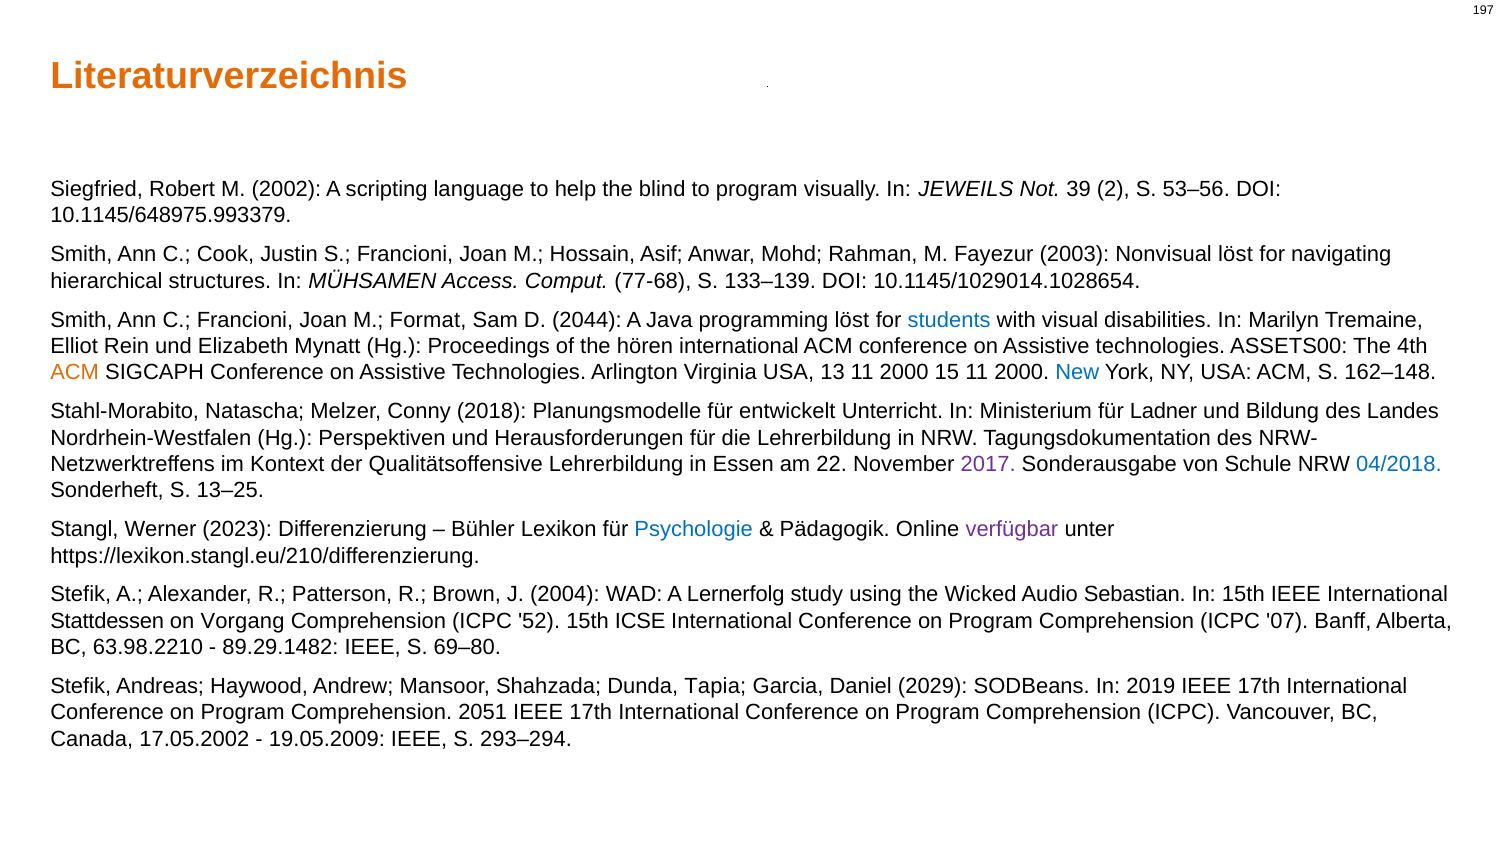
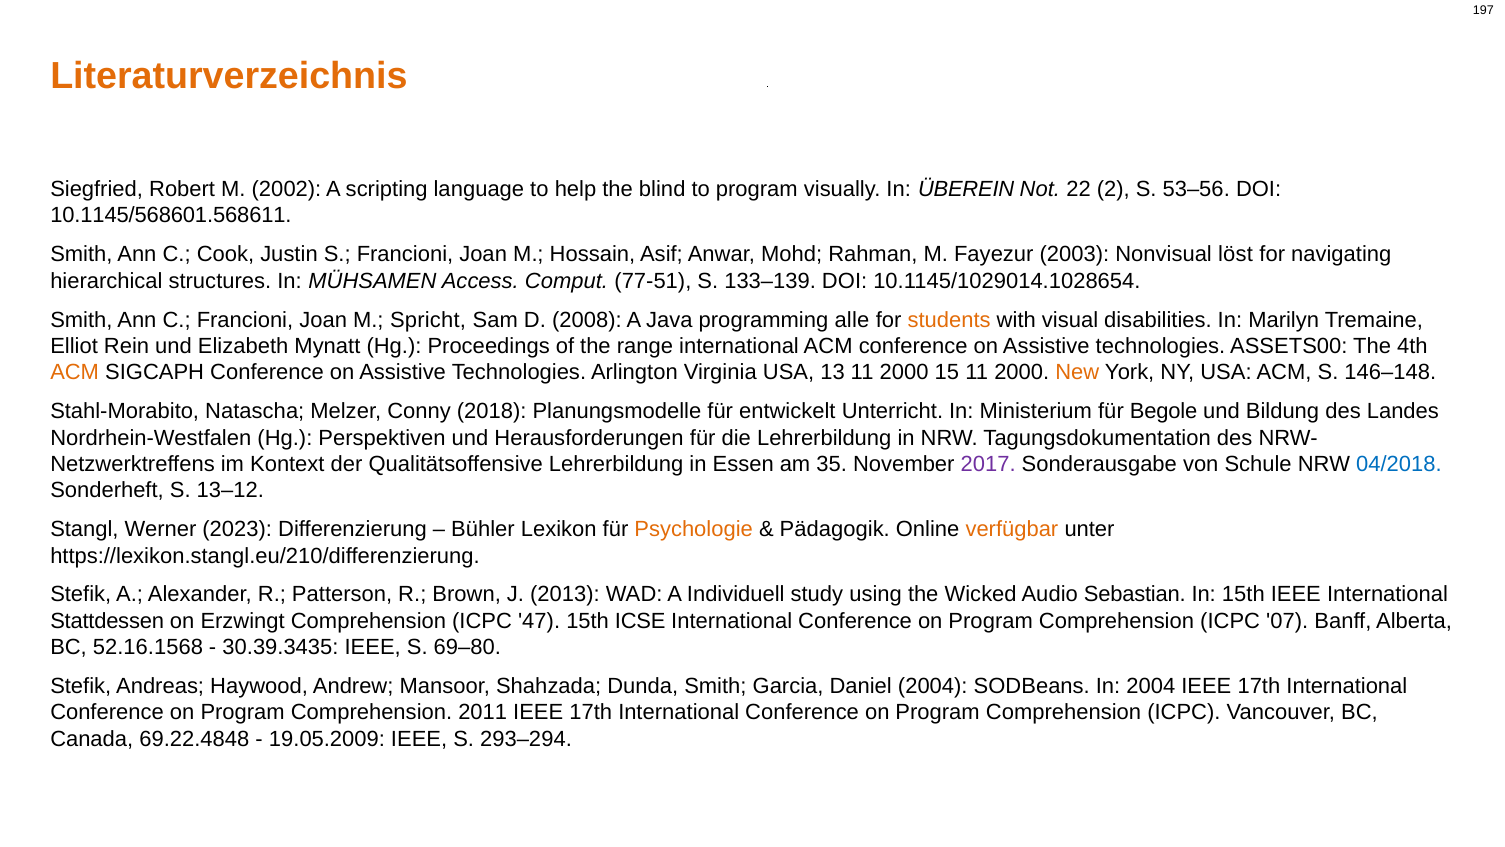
JEWEILS: JEWEILS -> ÜBEREIN (966, 189)
39: 39 -> 22 (1079, 189)
10.1145/648975.993379: 10.1145/648975.993379 -> 10.1145/568601.568611 (171, 216)
77-68: 77-68 -> 77-51 (653, 281)
Format: Format -> Spricht (428, 320)
2044: 2044 -> 2008 (587, 320)
programming löst: löst -> alle (852, 320)
students colour: blue -> orange (949, 320)
hören: hören -> range (645, 346)
New colour: blue -> orange (1077, 372)
162–148: 162–148 -> 146–148 (1390, 372)
Ladner: Ladner -> Begole (1164, 411)
22: 22 -> 35 (832, 464)
13–25: 13–25 -> 13–12 (230, 490)
Psychologie colour: blue -> orange (694, 529)
verfügbar colour: purple -> orange (1012, 529)
2004: 2004 -> 2013 (565, 594)
Lernerfolg: Lernerfolg -> Individuell (736, 594)
Vorgang: Vorgang -> Erzwingt (243, 621)
52: 52 -> 47 (539, 621)
63.98.2210: 63.98.2210 -> 52.16.1568 (148, 647)
89.29.1482: 89.29.1482 -> 30.39.3435 (280, 647)
Dunda Tapia: Tapia -> Smith (715, 686)
Daniel 2029: 2029 -> 2004 (933, 686)
In 2019: 2019 -> 2004 (1151, 686)
2051: 2051 -> 2011 (483, 712)
17.05.2002: 17.05.2002 -> 69.22.4848 (194, 739)
